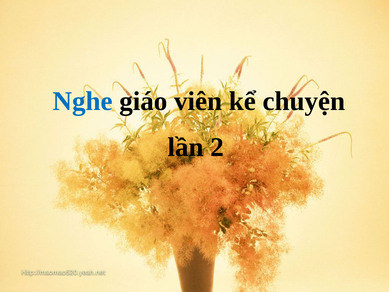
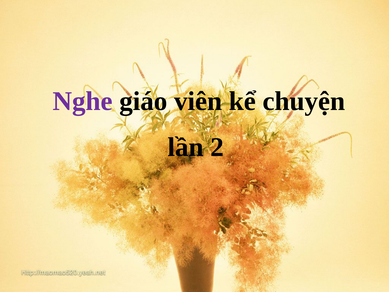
Nghe colour: blue -> purple (83, 101)
